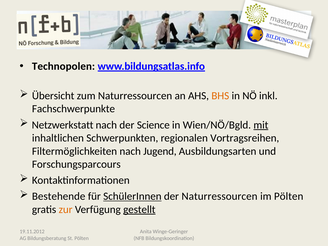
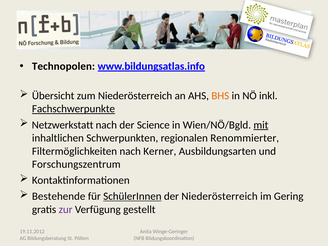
zum Naturressourcen: Naturressourcen -> Niederösterreich (135, 96)
Fachschwerpunkte underline: none -> present (73, 109)
Vortragsreihen: Vortragsreihen -> Renommierter (245, 138)
Jugend: Jugend -> Kerner (160, 151)
Forschungsparcours: Forschungsparcours -> Forschungszentrum (76, 164)
der Naturressourcen: Naturressourcen -> Niederösterreich (220, 196)
im Pölten: Pölten -> Gering (289, 196)
zur colour: orange -> purple (66, 209)
gestellt underline: present -> none (139, 209)
